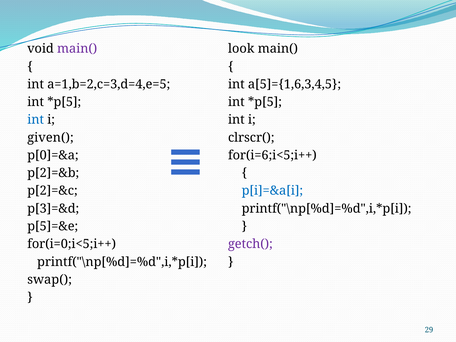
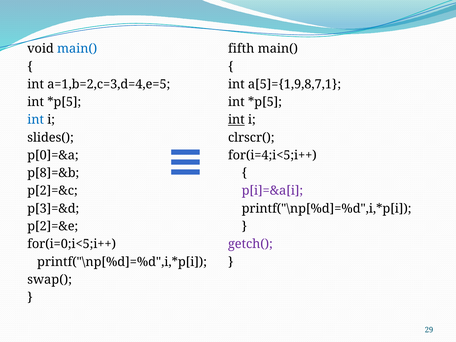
main( colour: purple -> blue (77, 49)
look: look -> fifth (241, 49)
a[5]={1,6,3,4,5: a[5]={1,6,3,4,5 -> a[5]={1,9,8,7,1 (295, 84)
int underline: none -> present (236, 120)
given(: given( -> slides( (51, 138)
for(i=6;i<5;i++: for(i=6;i<5;i++ -> for(i=4;i<5;i++ (272, 155)
p[2]=&b: p[2]=&b -> p[8]=&b (53, 173)
p[i]=&a[i colour: blue -> purple (272, 191)
p[5]=&e: p[5]=&e -> p[2]=&e (53, 226)
